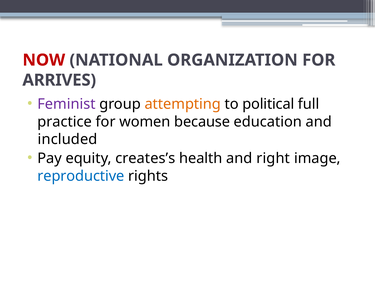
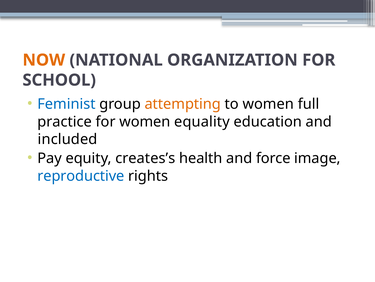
NOW colour: red -> orange (44, 60)
ARRIVES: ARRIVES -> SCHOOL (59, 80)
Feminist colour: purple -> blue (67, 104)
to political: political -> women (268, 104)
because: because -> equality (202, 121)
right: right -> force (273, 158)
